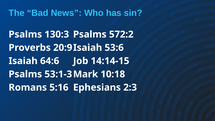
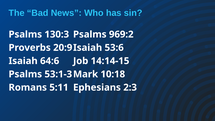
572:2: 572:2 -> 969:2 (121, 34)
5:16: 5:16 -> 5:11 (59, 87)
